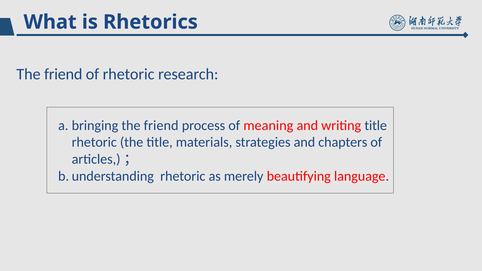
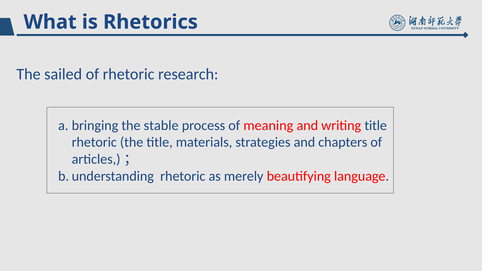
friend: friend -> sailed (63, 74)
friend: friend -> stable (161, 125)
